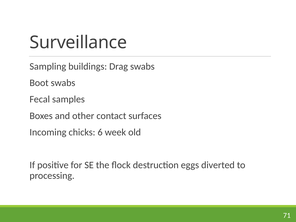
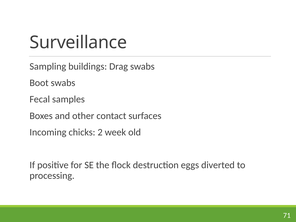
6: 6 -> 2 (100, 132)
